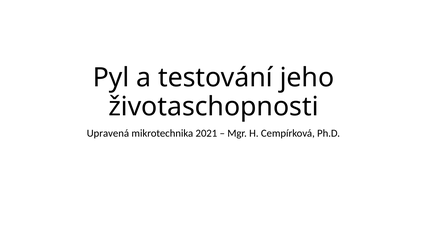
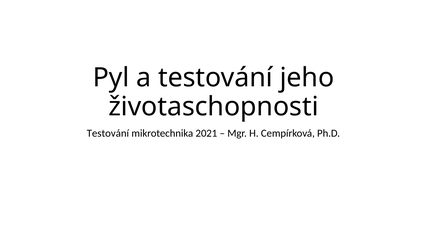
Upravená: Upravená -> Testování (108, 133)
